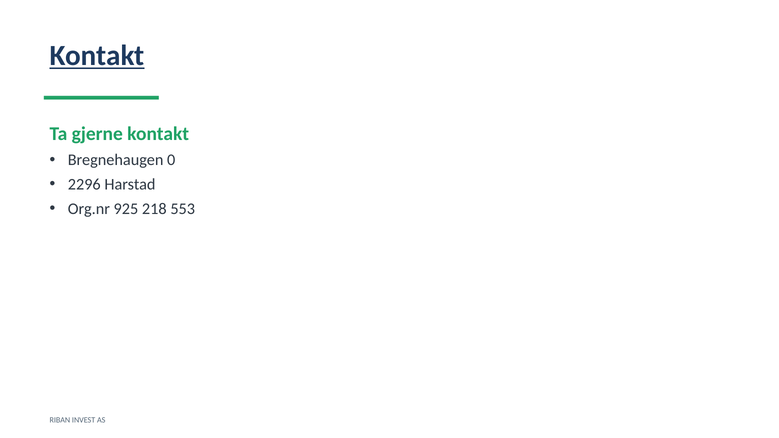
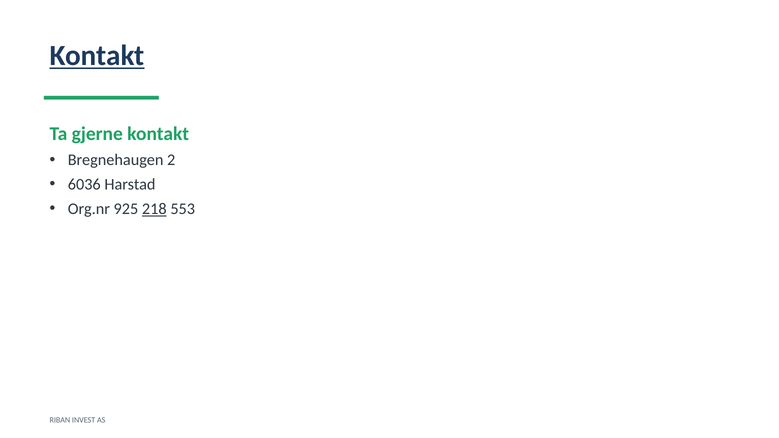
0: 0 -> 2 (171, 160)
2296: 2296 -> 6036 (84, 185)
218 underline: none -> present (154, 209)
